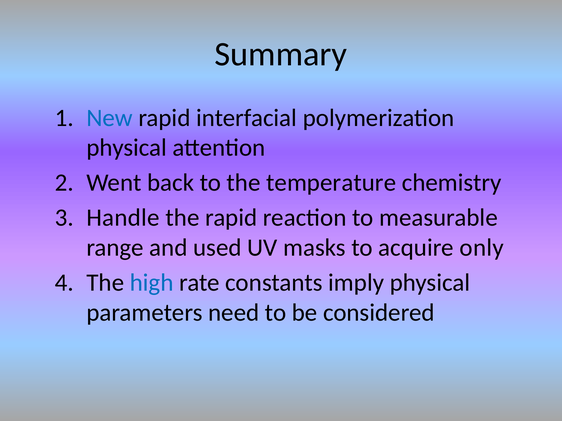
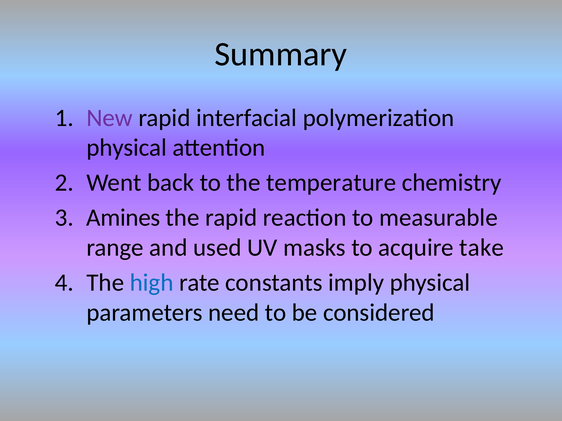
New colour: blue -> purple (110, 118)
Handle: Handle -> Amines (123, 218)
only: only -> take (482, 248)
